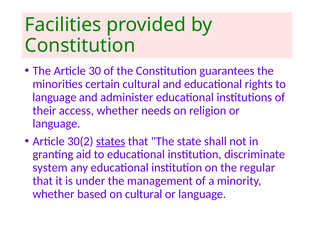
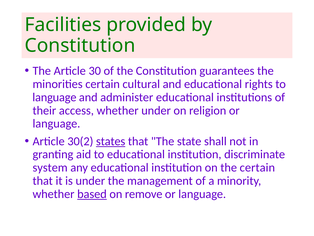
whether needs: needs -> under (156, 110)
the regular: regular -> certain (257, 167)
based underline: none -> present (92, 194)
on cultural: cultural -> remove (144, 194)
